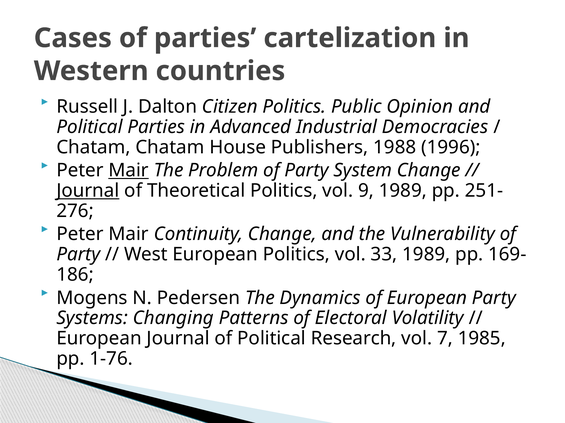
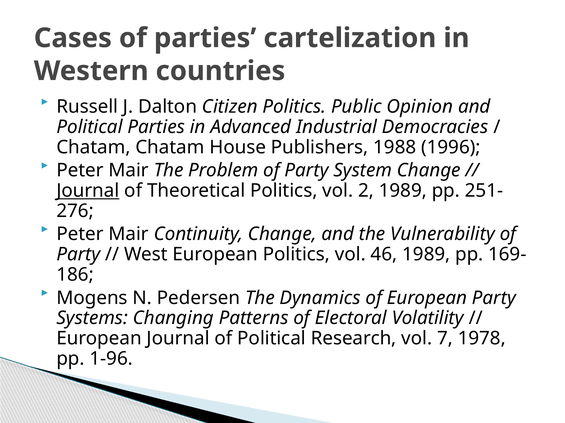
Mair underline: present -> none (129, 171)
9: 9 -> 2 (366, 191)
33: 33 -> 46 (384, 255)
1985: 1985 -> 1978 (482, 339)
1-76: 1-76 -> 1-96 (111, 359)
